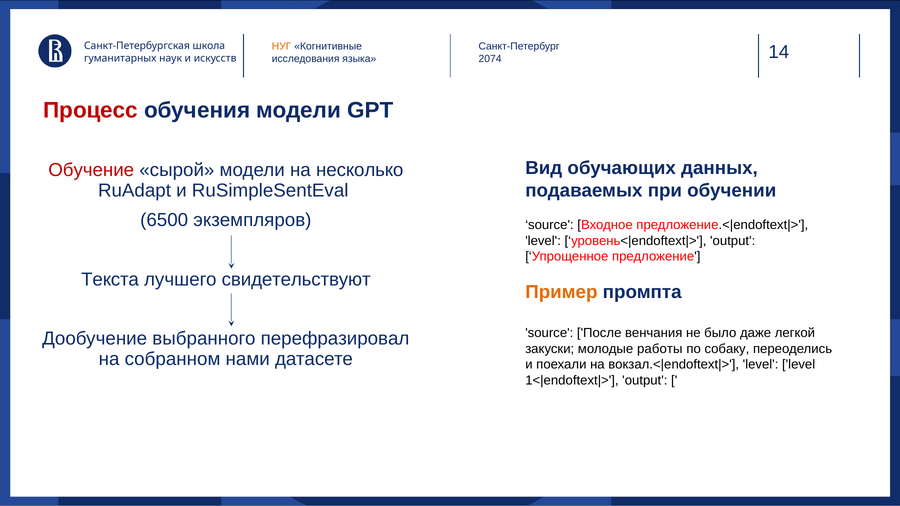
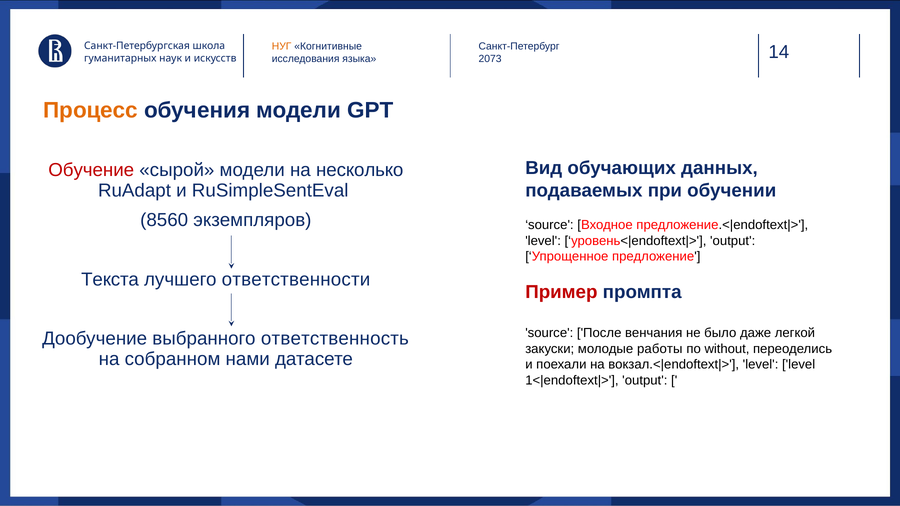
2074: 2074 -> 2073 (490, 59)
Процесс colour: red -> orange (91, 110)
6500: 6500 -> 8560 (164, 220)
свидетельствуют: свидетельствуют -> ответственности (296, 280)
Пример colour: orange -> red (561, 292)
перефразировал: перефразировал -> ответственность (335, 339)
собаку: собаку -> without (727, 349)
